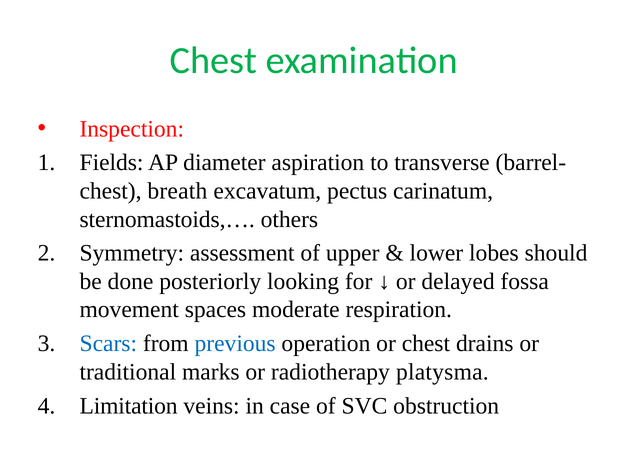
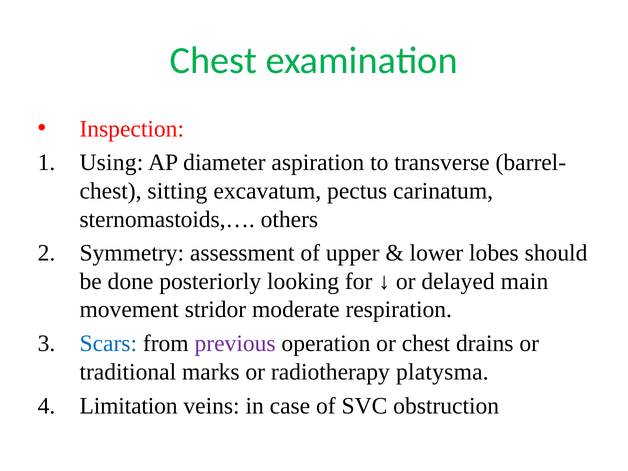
Fields: Fields -> Using (111, 163)
breath: breath -> sitting (177, 191)
fossa: fossa -> main (525, 281)
spaces: spaces -> stridor (215, 310)
previous colour: blue -> purple (235, 344)
